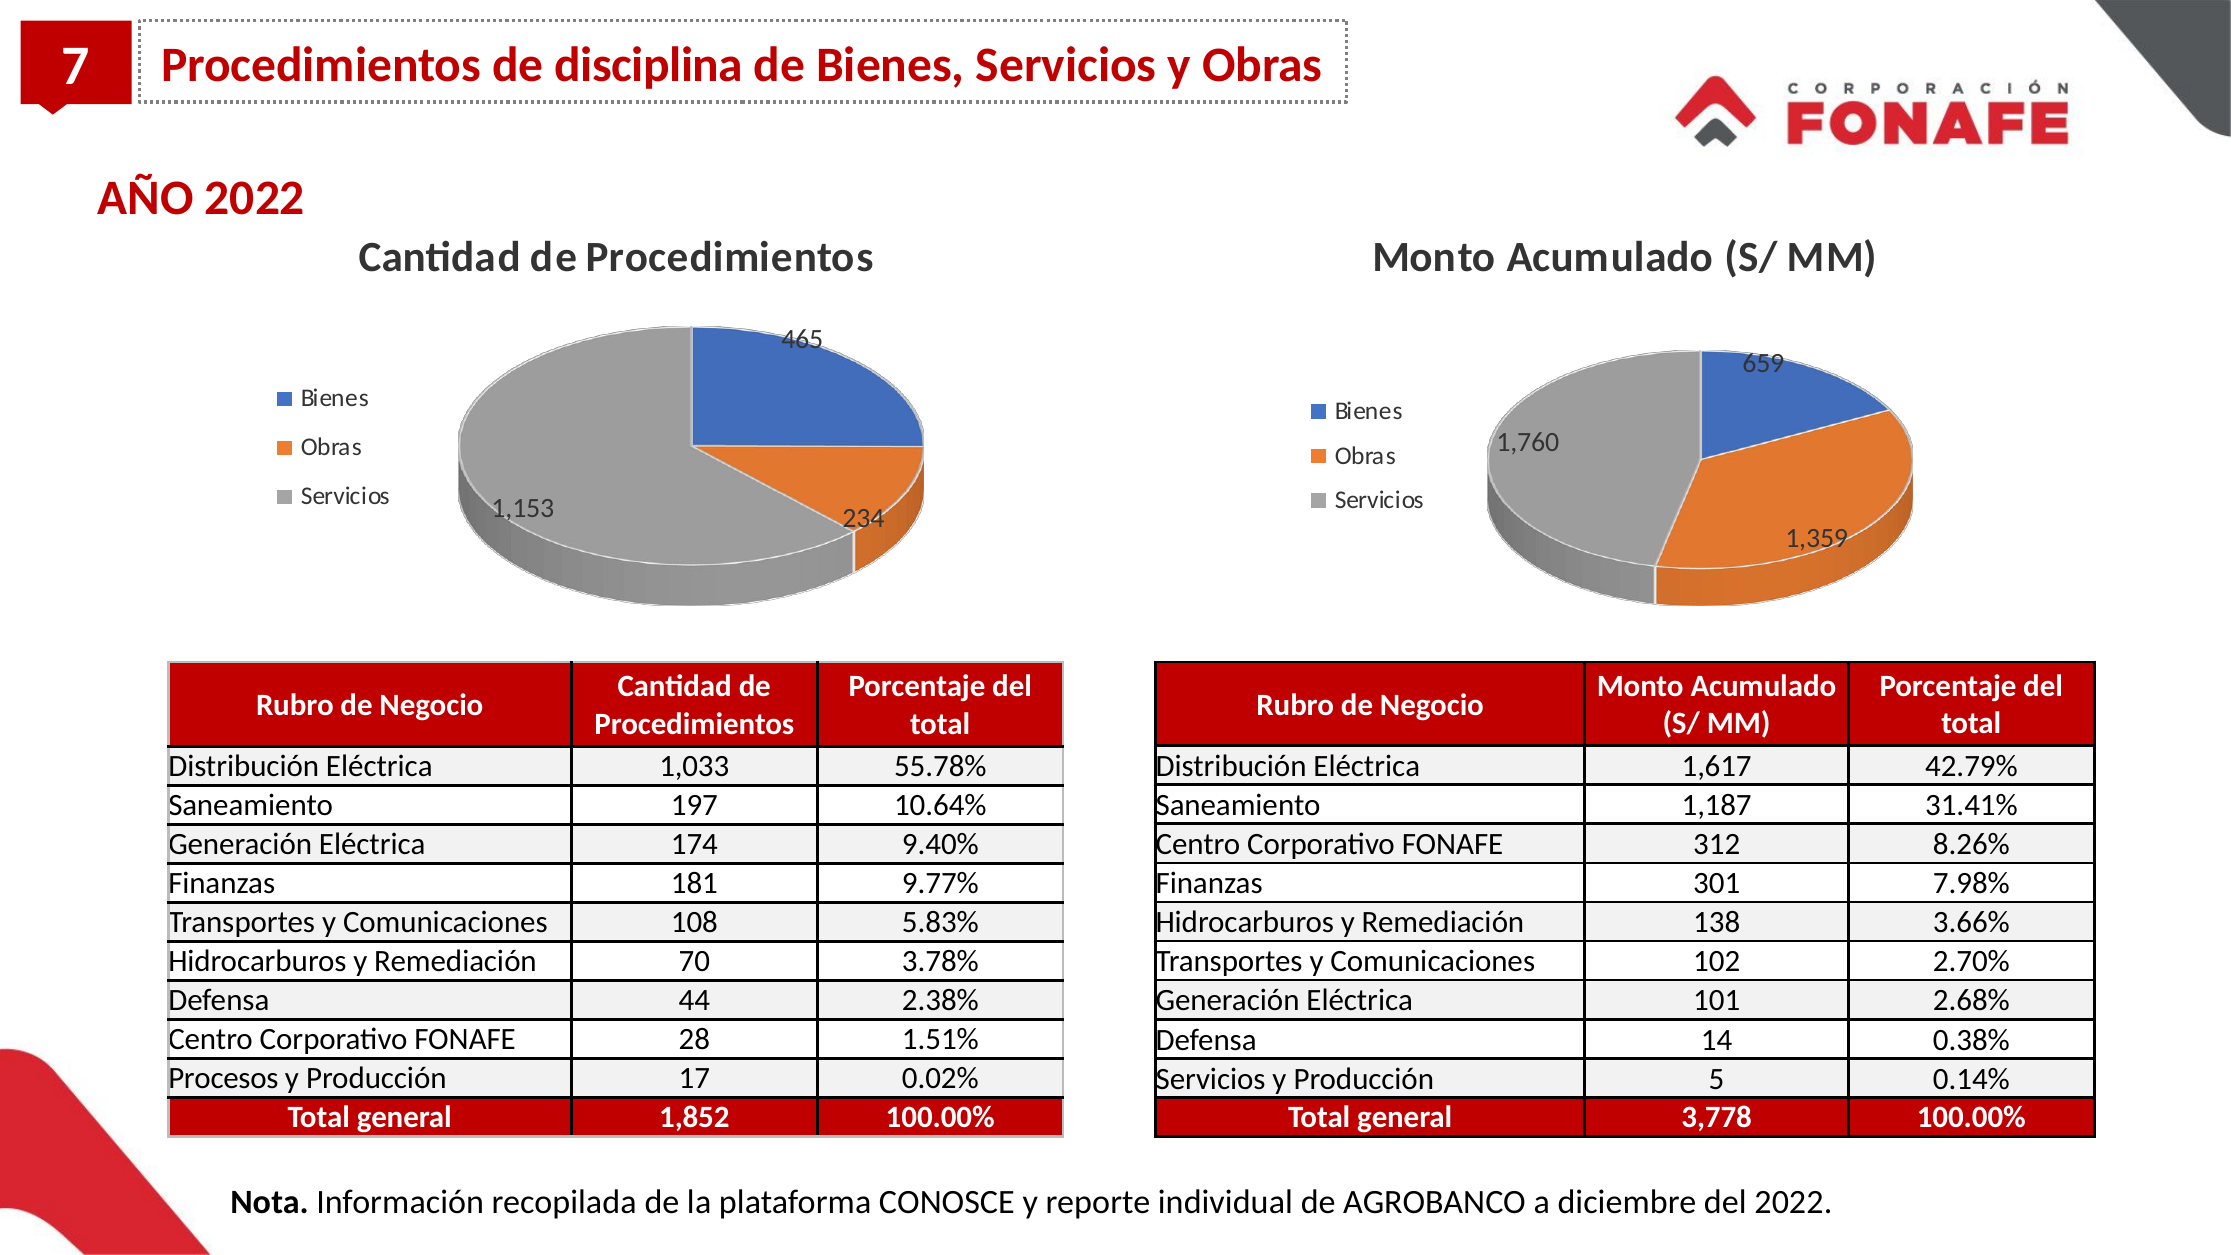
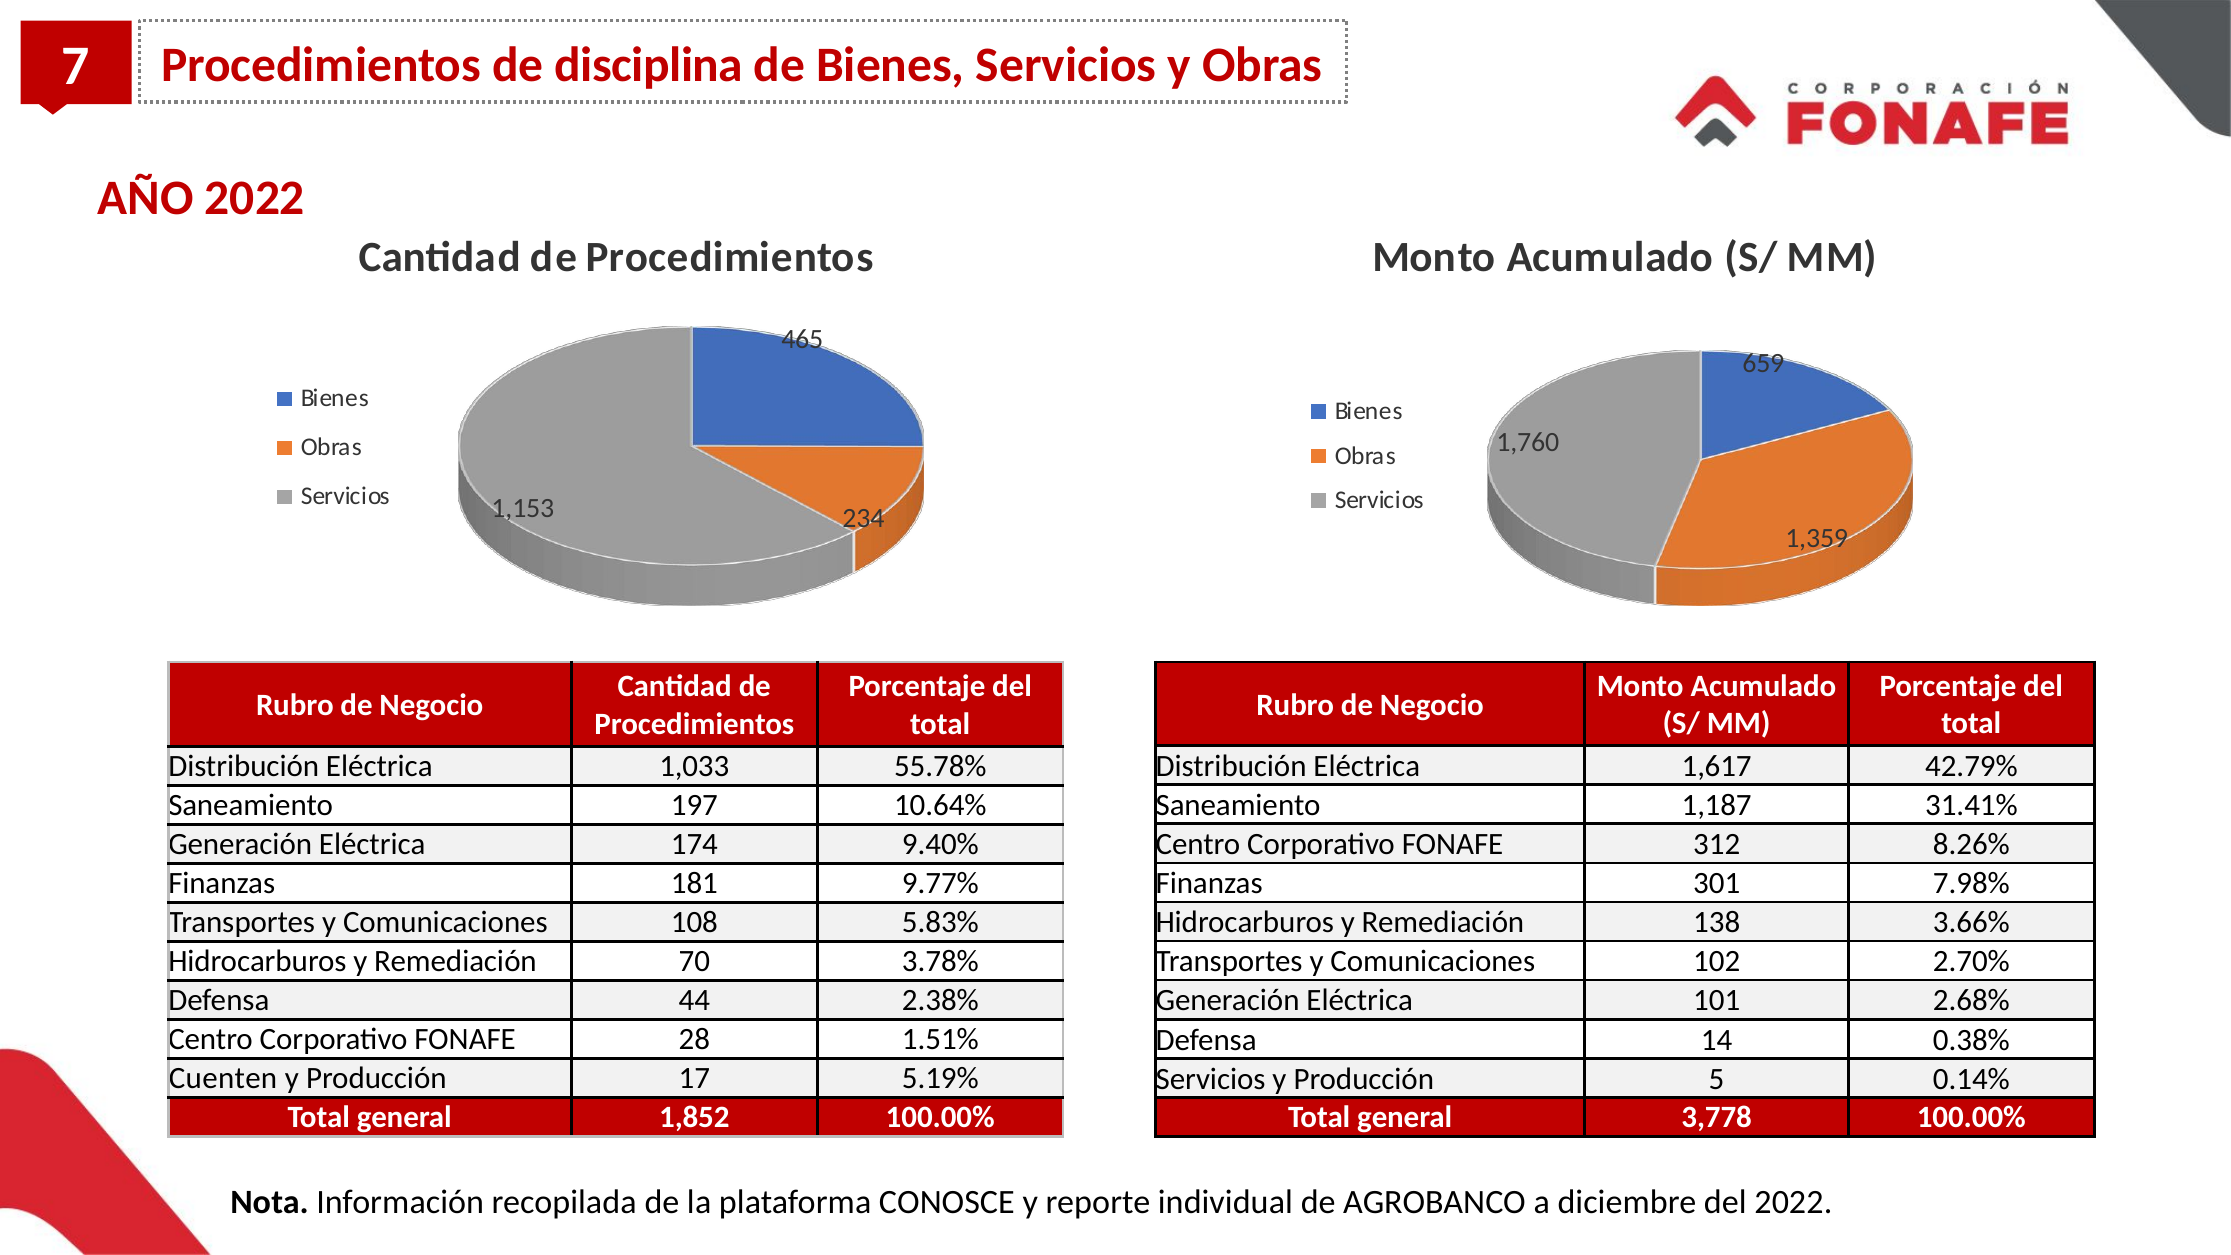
Procesos: Procesos -> Cuenten (223, 1079)
0.02%: 0.02% -> 5.19% (940, 1078)
